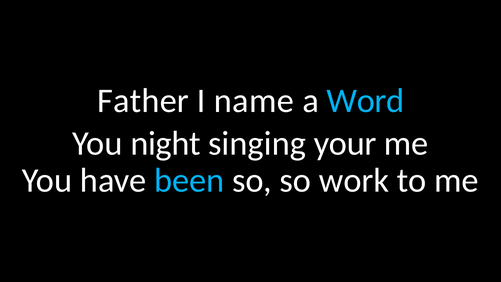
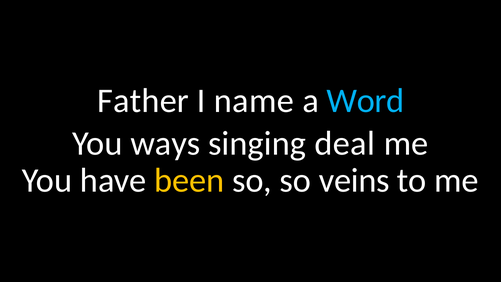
night: night -> ways (165, 143)
your: your -> deal (345, 143)
been colour: light blue -> yellow (189, 181)
work: work -> veins (354, 181)
